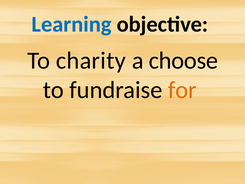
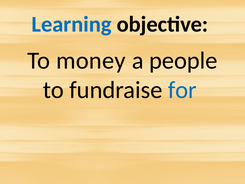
charity: charity -> money (91, 61)
choose: choose -> people (183, 61)
for colour: orange -> blue (182, 90)
